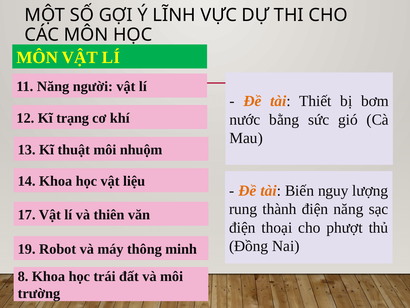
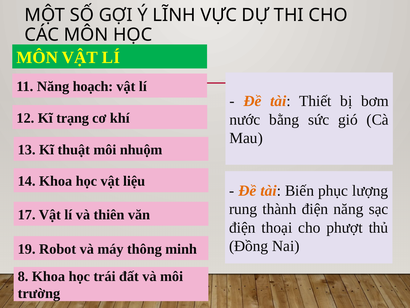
người: người -> hoạch (93, 86)
nguy: nguy -> phục (333, 190)
